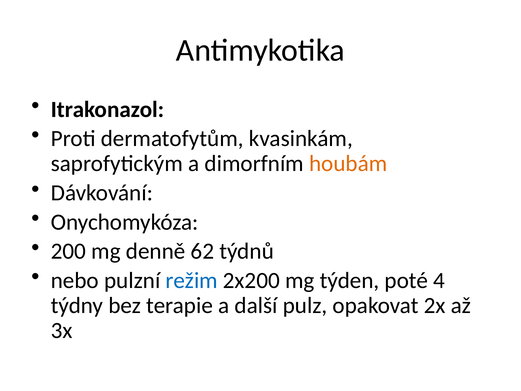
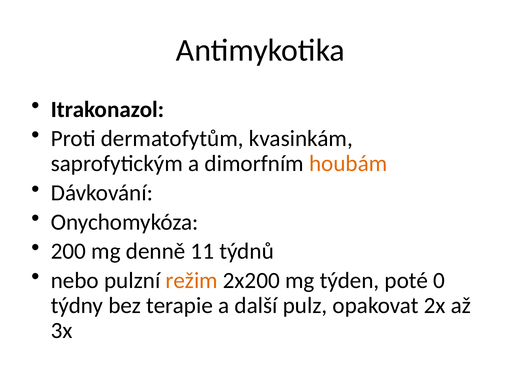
62: 62 -> 11 (202, 251)
režim colour: blue -> orange (192, 280)
4: 4 -> 0 (439, 280)
